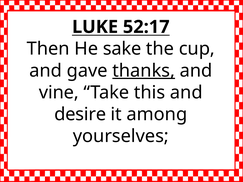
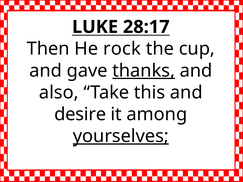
52:17: 52:17 -> 28:17 (146, 27)
sake: sake -> rock (122, 49)
vine: vine -> also (59, 93)
yourselves underline: none -> present (121, 136)
